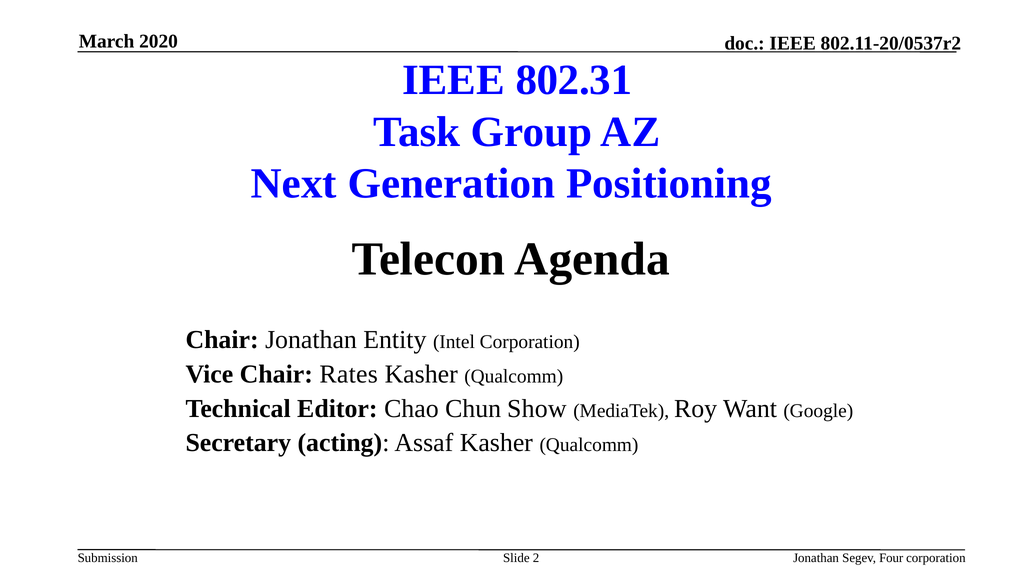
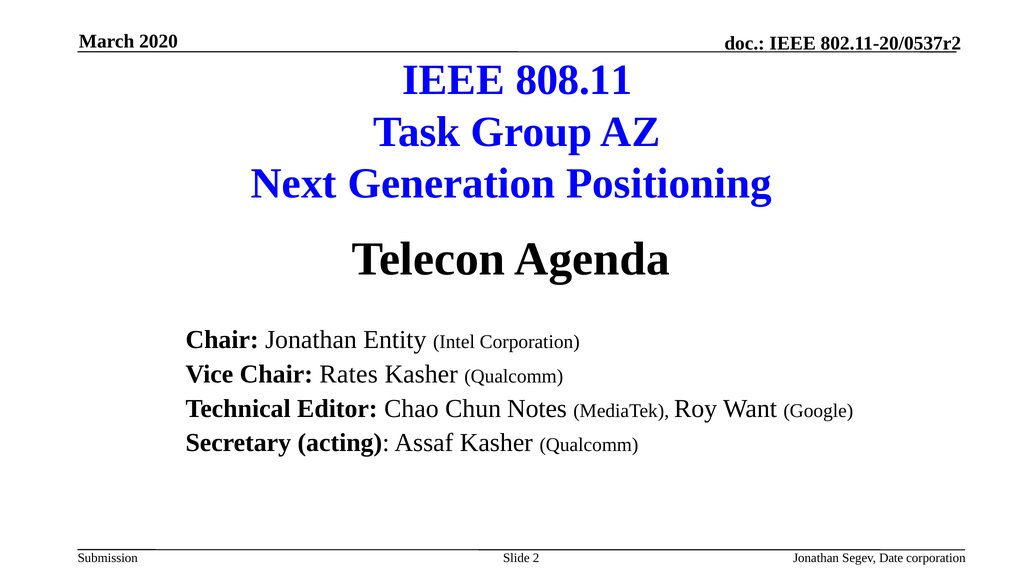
802.31: 802.31 -> 808.11 (574, 80)
Show: Show -> Notes (537, 408)
Four: Four -> Date (891, 558)
